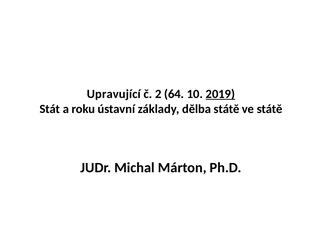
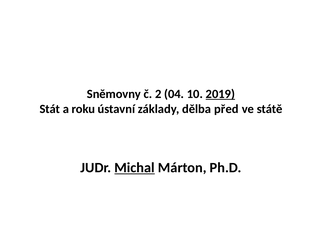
Upravující: Upravující -> Sněmovny (114, 94)
64: 64 -> 04 (174, 94)
dělba státě: státě -> před (226, 109)
Michal underline: none -> present (135, 168)
